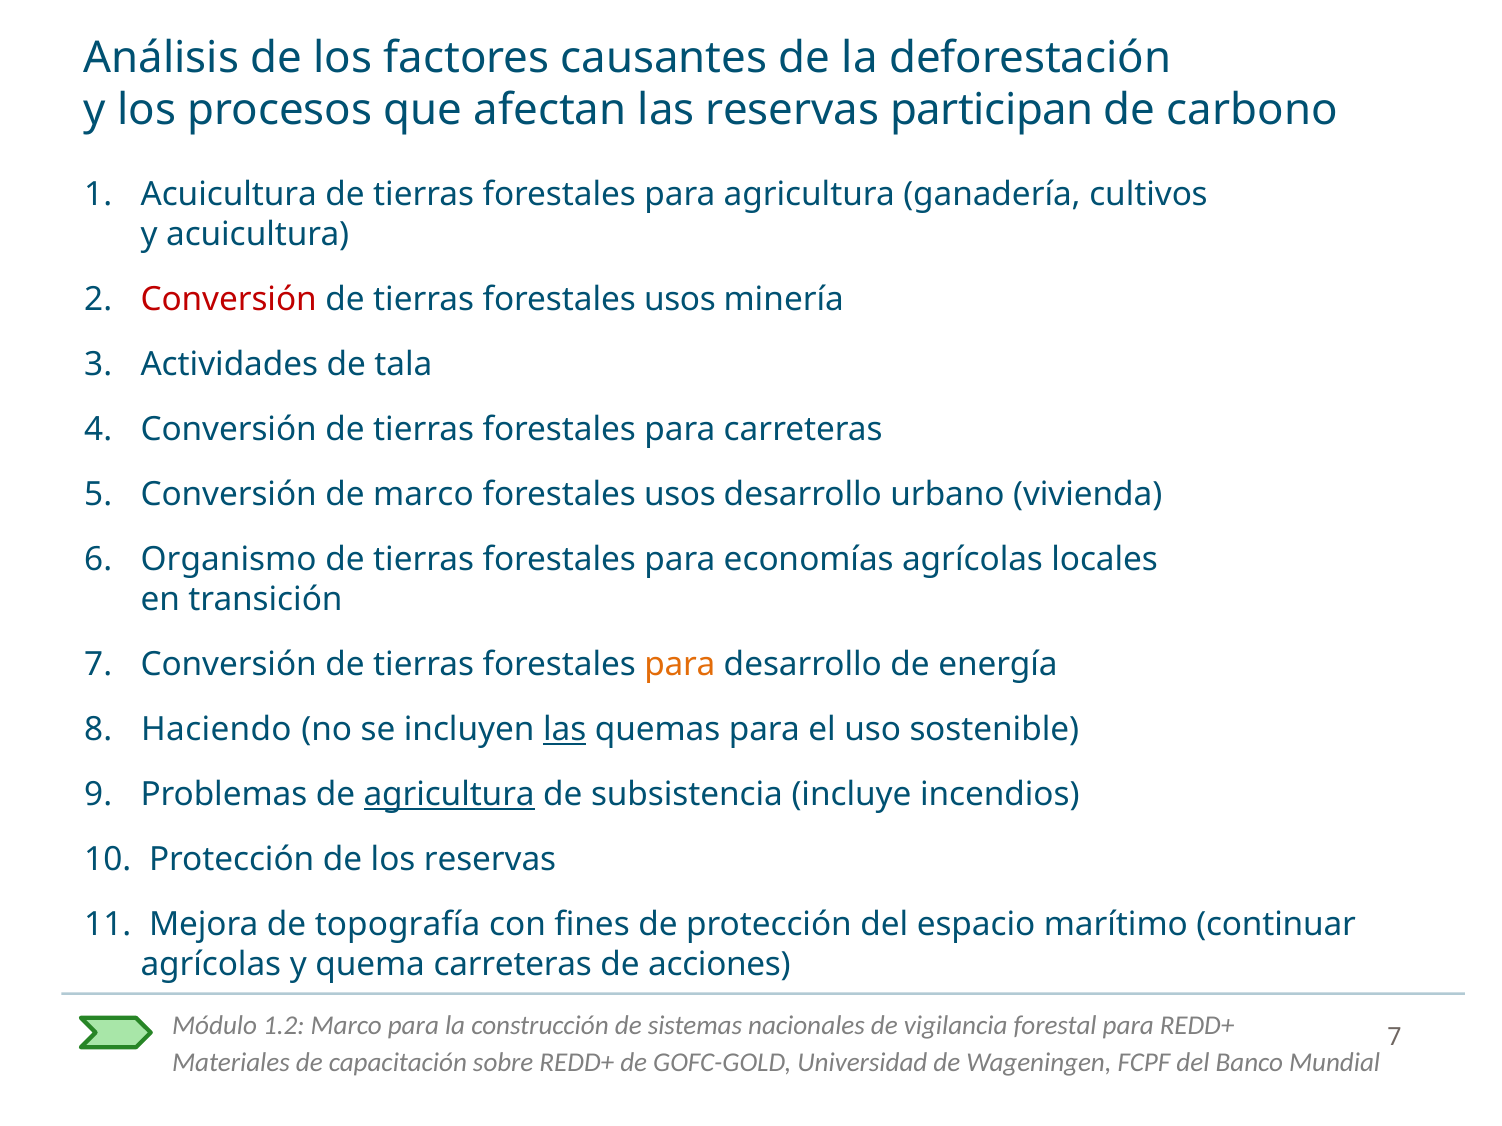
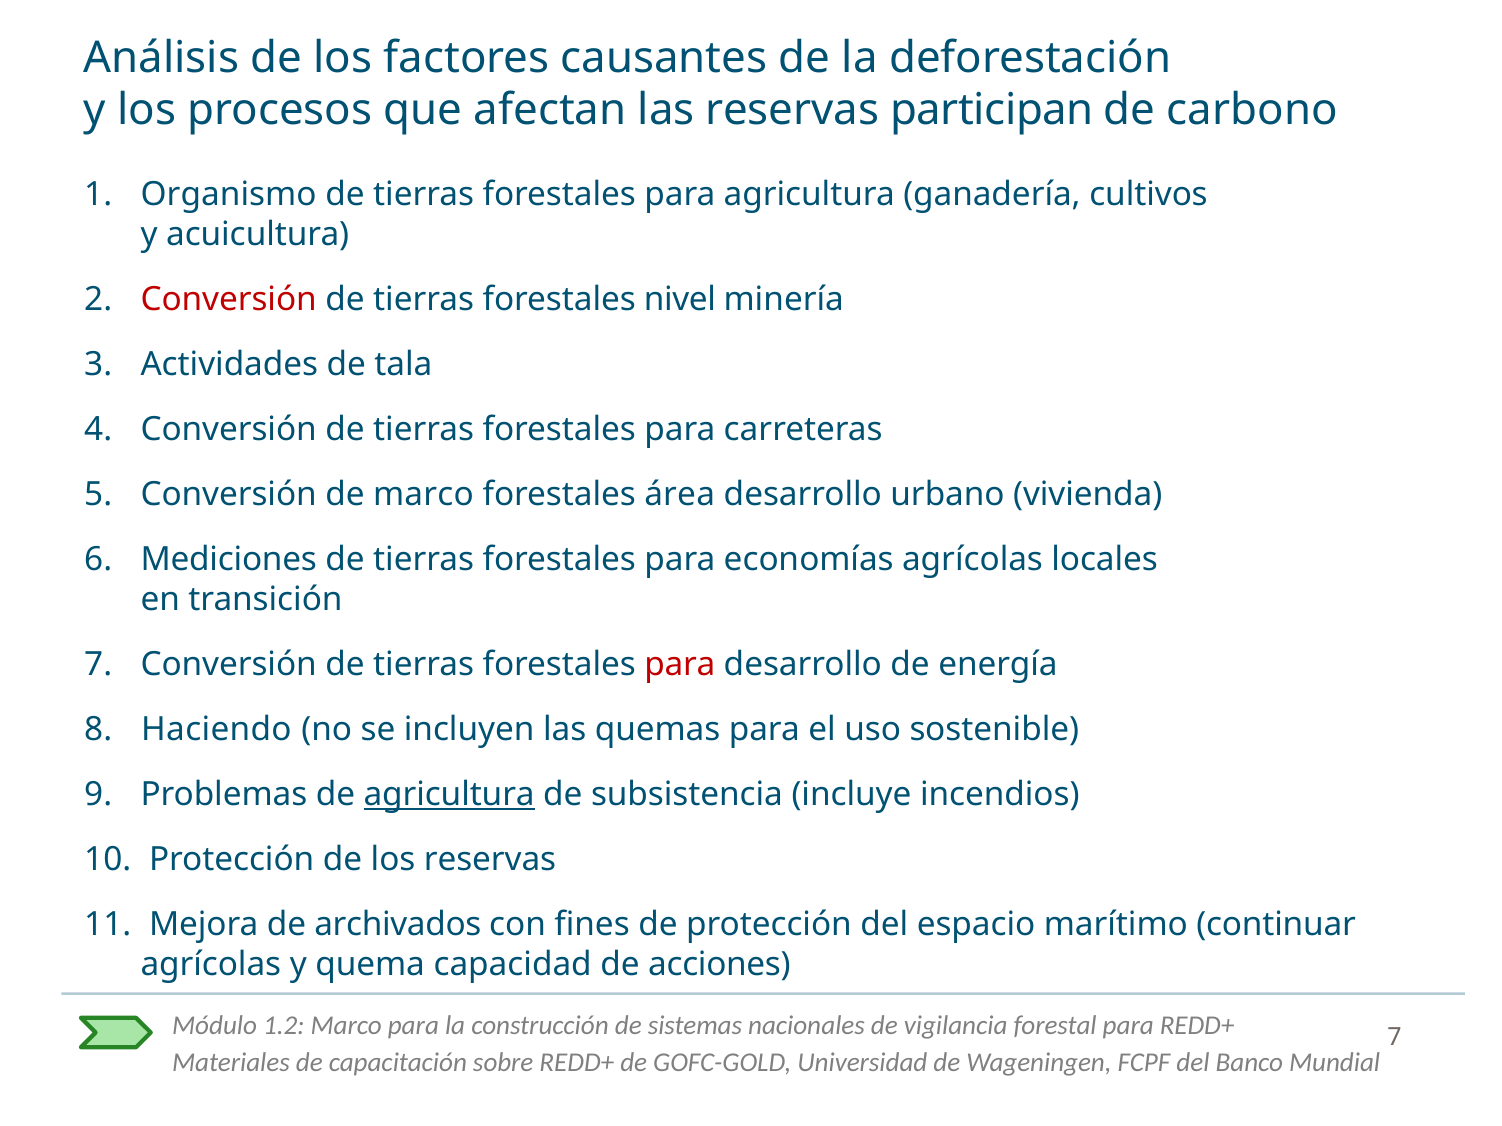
Acuicultura: Acuicultura -> Organismo (229, 195)
tierras forestales usos: usos -> nivel (680, 300)
usos: usos -> área (680, 495)
Organismo: Organismo -> Mediciones (229, 560)
para colour: orange -> red (680, 665)
las underline: present -> none (565, 730)
topografía: topografía -> archivados (398, 925)
quema carreteras: carreteras -> capacidad (513, 965)
